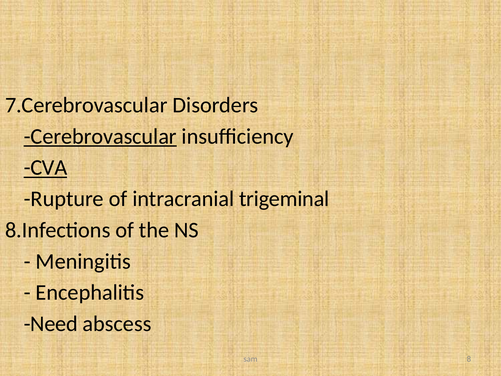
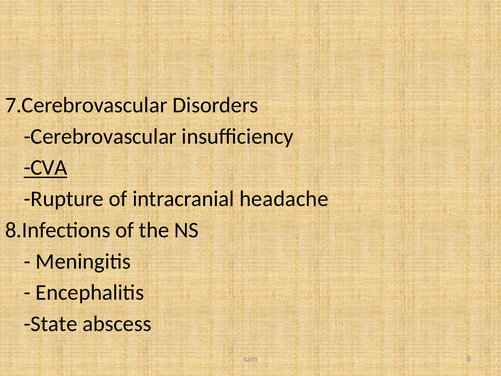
Cerebrovascular underline: present -> none (100, 136)
trigeminal: trigeminal -> headache (284, 199)
Need: Need -> State (51, 324)
